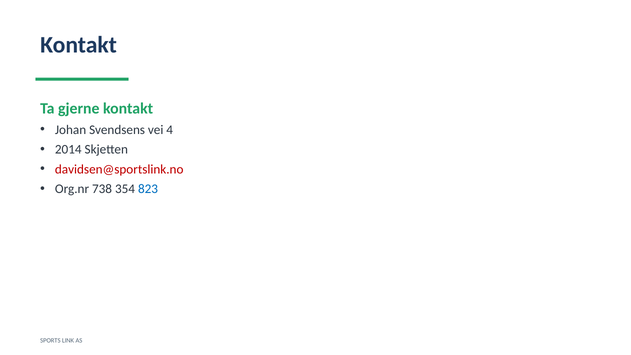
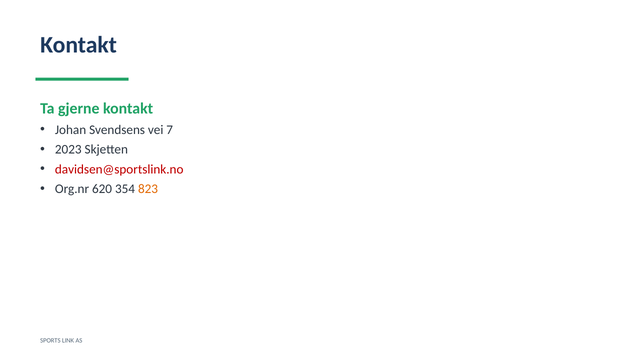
4: 4 -> 7 (170, 130)
2014: 2014 -> 2023 (68, 149)
738: 738 -> 620 (102, 189)
823 colour: blue -> orange (148, 189)
